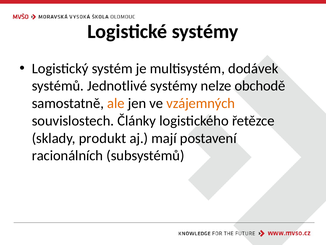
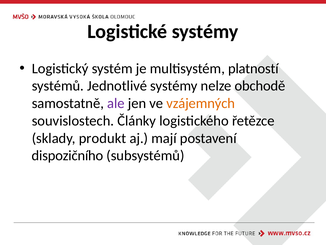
dodávek: dodávek -> platností (253, 68)
ale colour: orange -> purple (116, 103)
racionálních: racionálních -> dispozičního (68, 155)
